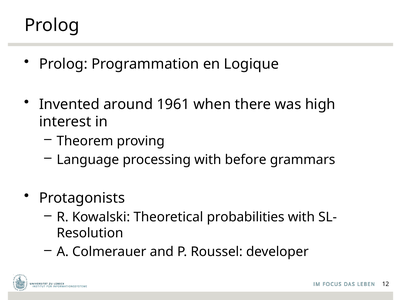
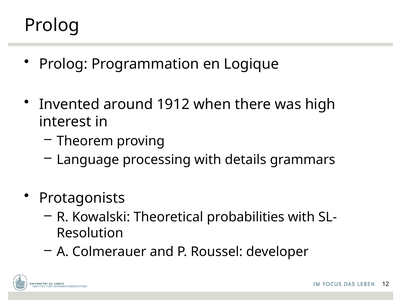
1961: 1961 -> 1912 (173, 105)
before: before -> details (246, 160)
